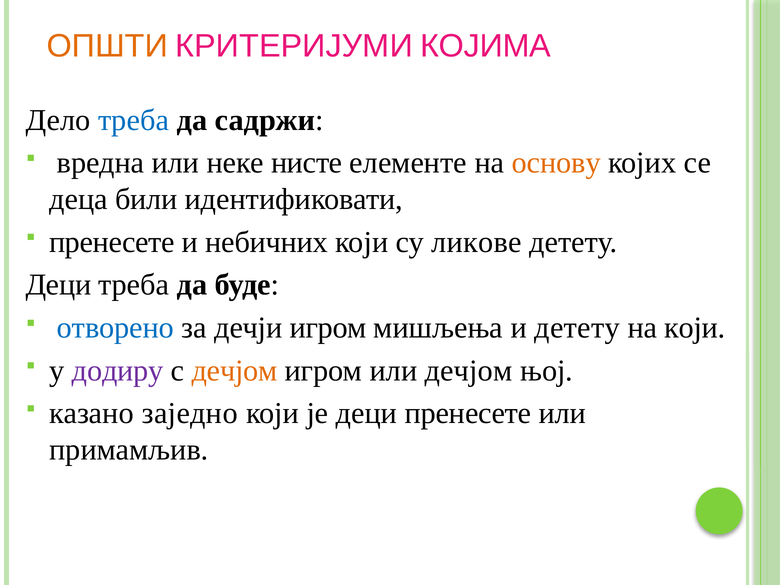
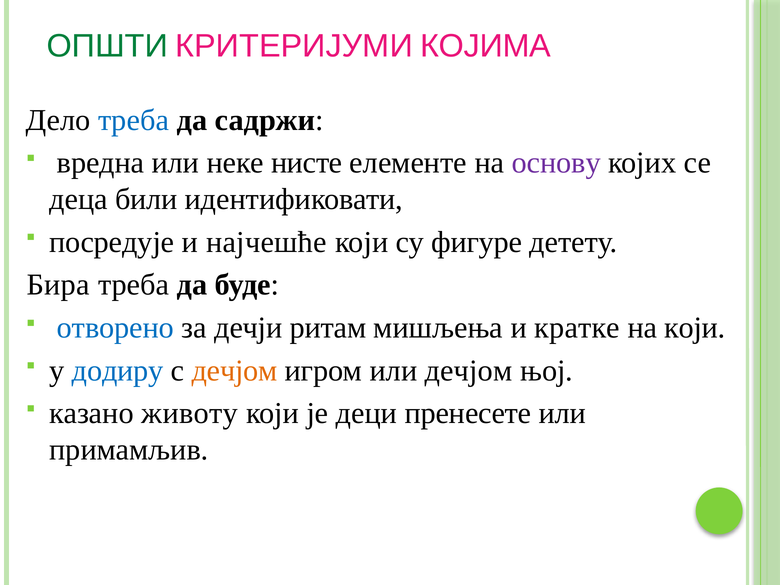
ОПШТИ colour: orange -> green (107, 46)
основу colour: orange -> purple (556, 163)
пренесете: пренесете -> посредује (112, 242)
небичних: небичних -> најчешће (266, 242)
ликове: ликове -> фигуре (477, 242)
Деци: Деци -> Бира (58, 285)
дечји игром: игром -> ритам (328, 328)
и детету: детету -> кратке (577, 328)
додиру colour: purple -> blue (118, 371)
заједно: заједно -> животу (190, 413)
